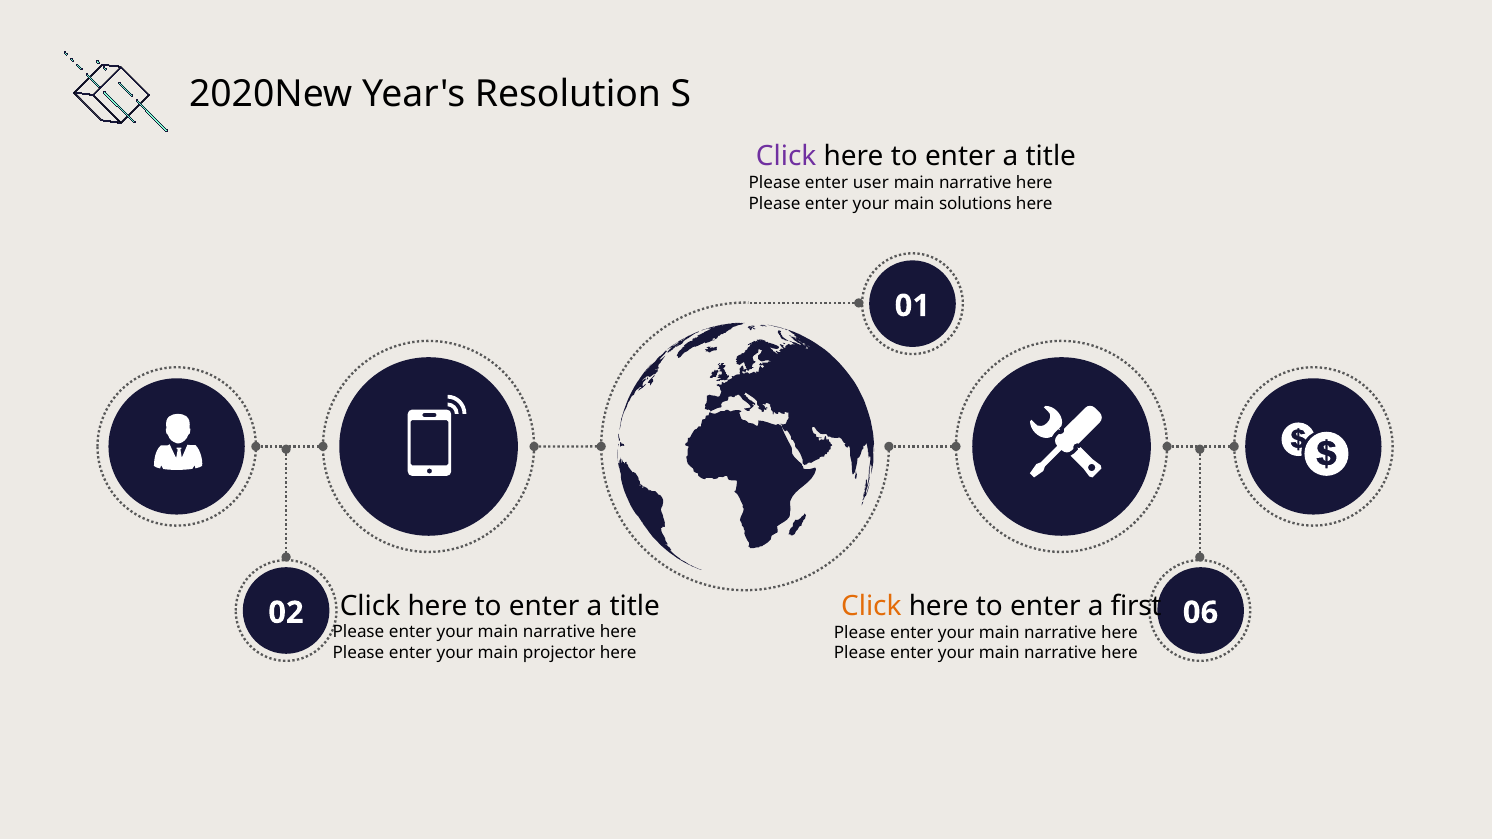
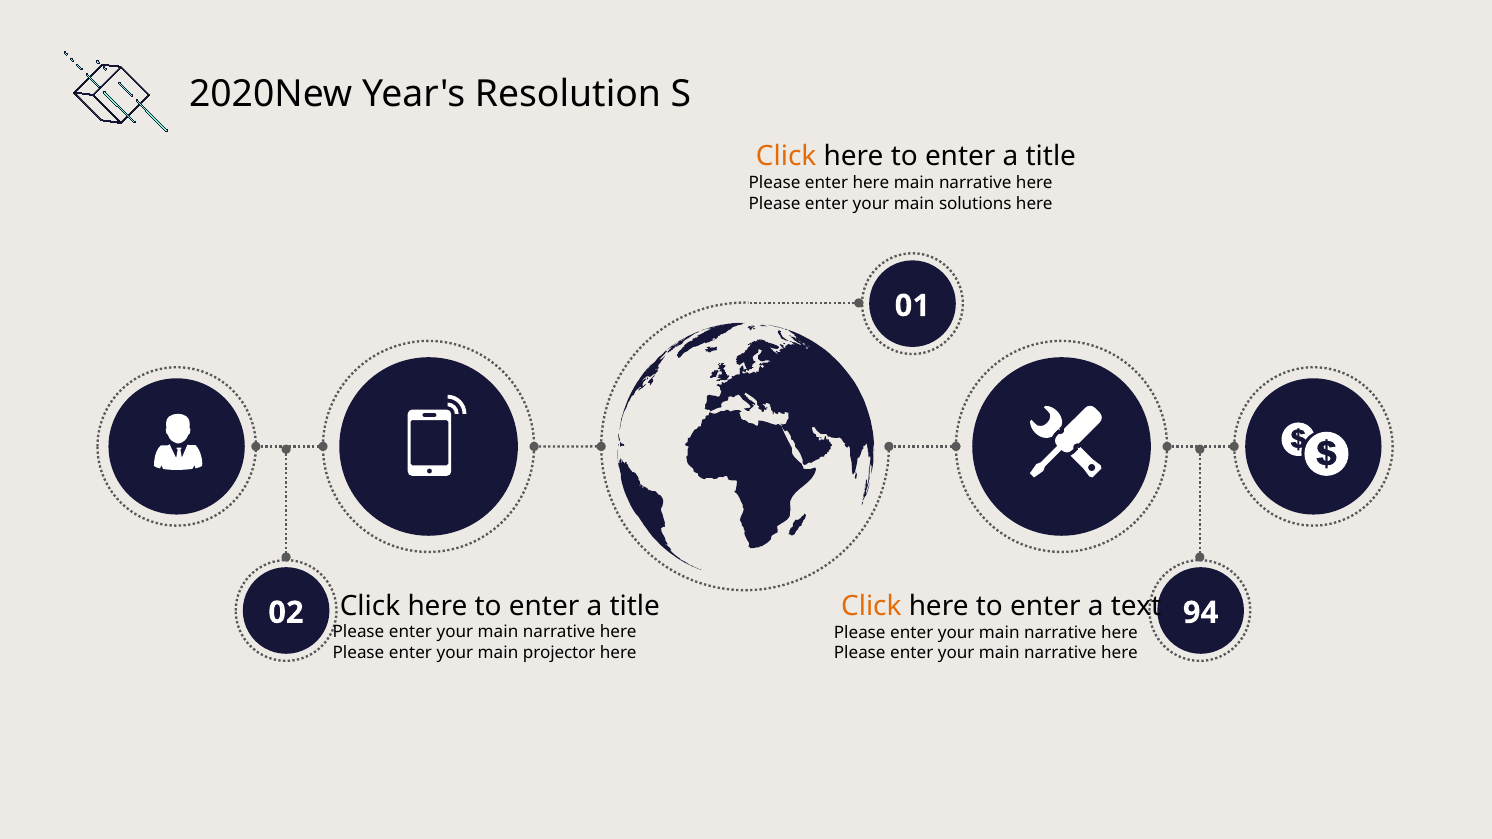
Click colour: purple -> orange (786, 157)
enter user: user -> here (871, 183)
first: first -> text (1136, 607)
06: 06 -> 94 (1201, 613)
